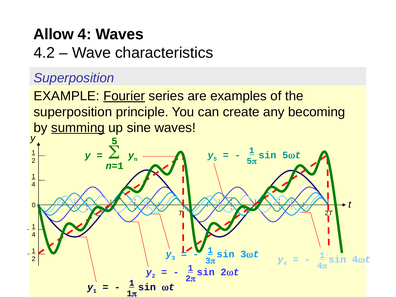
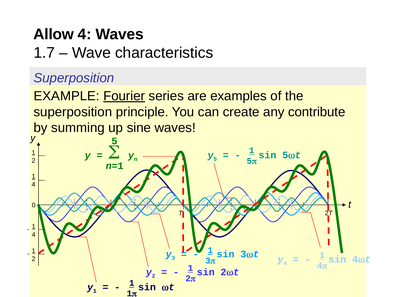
4.2: 4.2 -> 1.7 (44, 53)
becoming: becoming -> contribute (317, 112)
summing underline: present -> none (78, 128)
